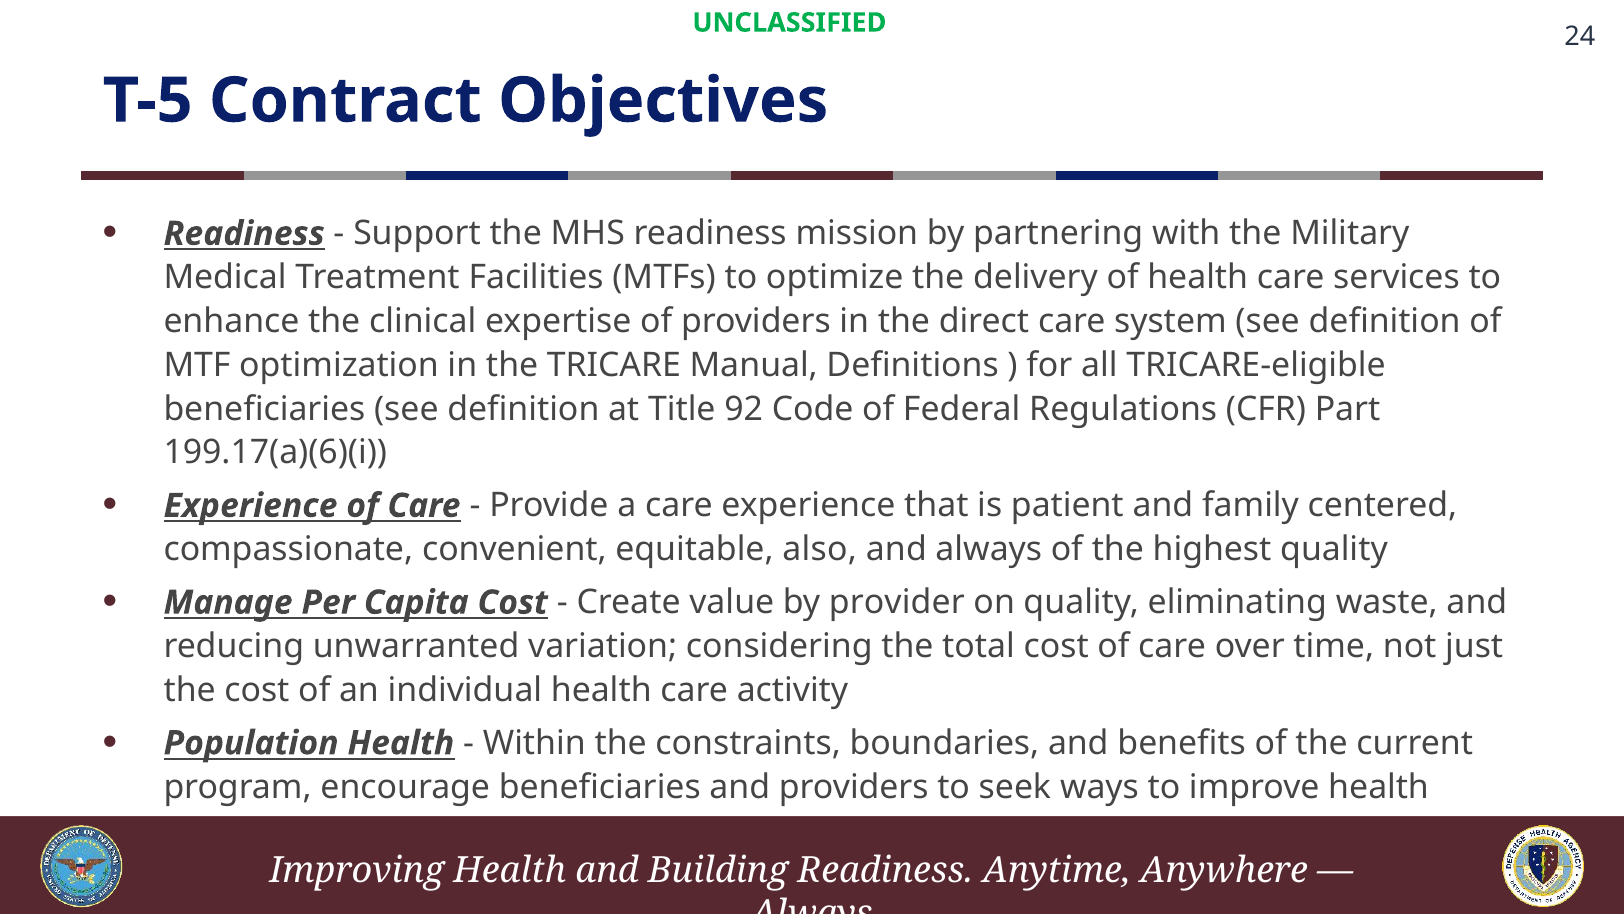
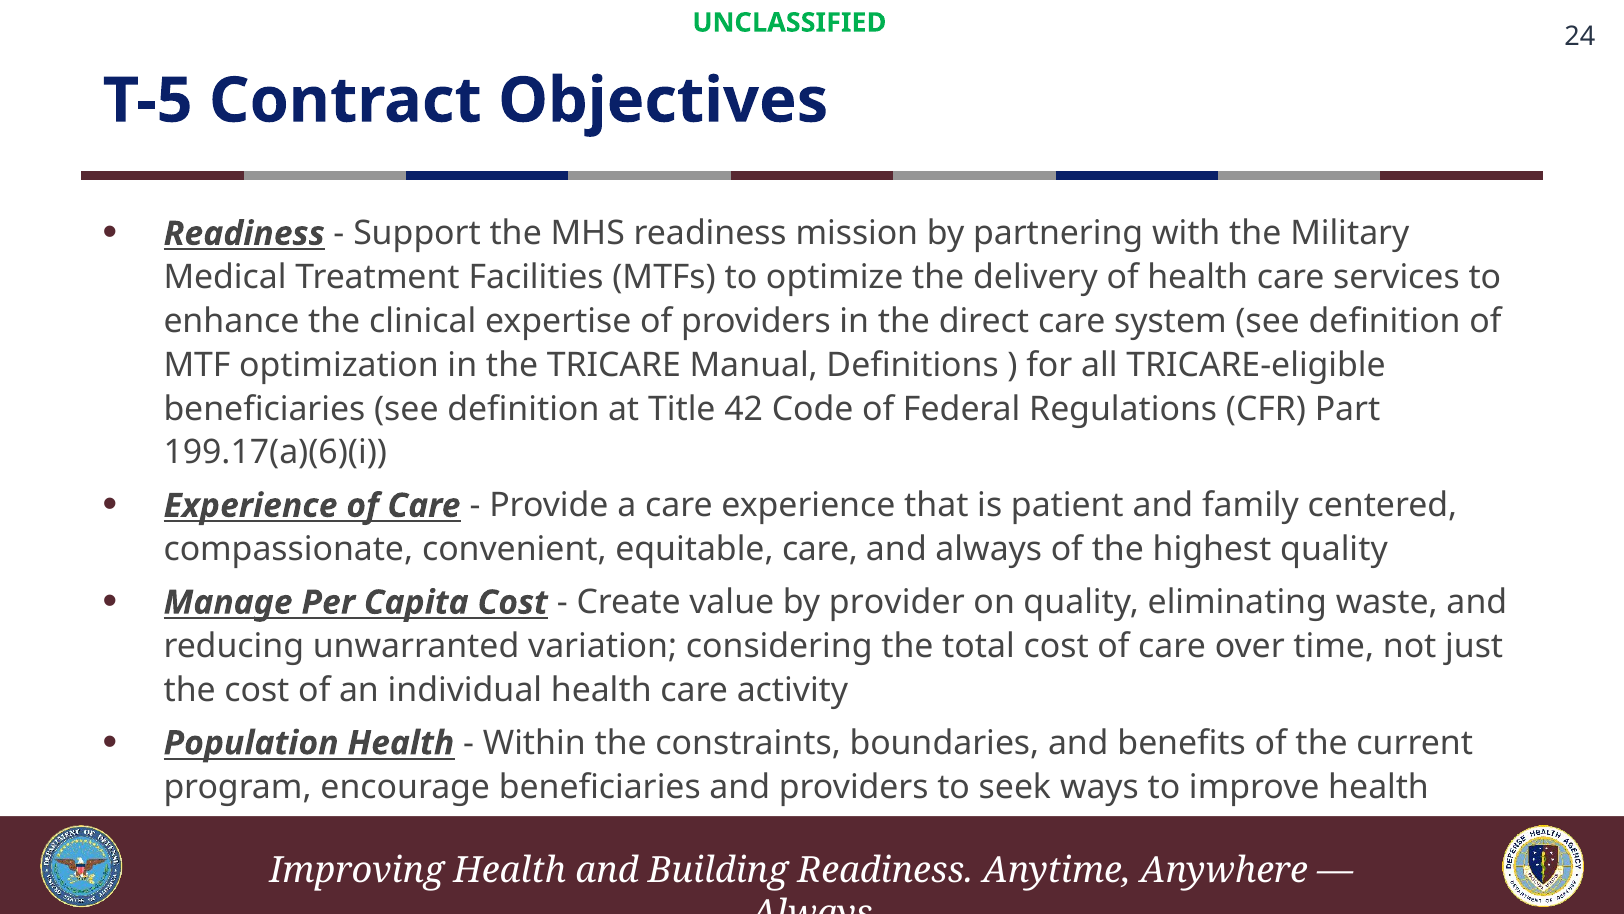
92: 92 -> 42 (744, 409)
equitable also: also -> care (820, 549)
